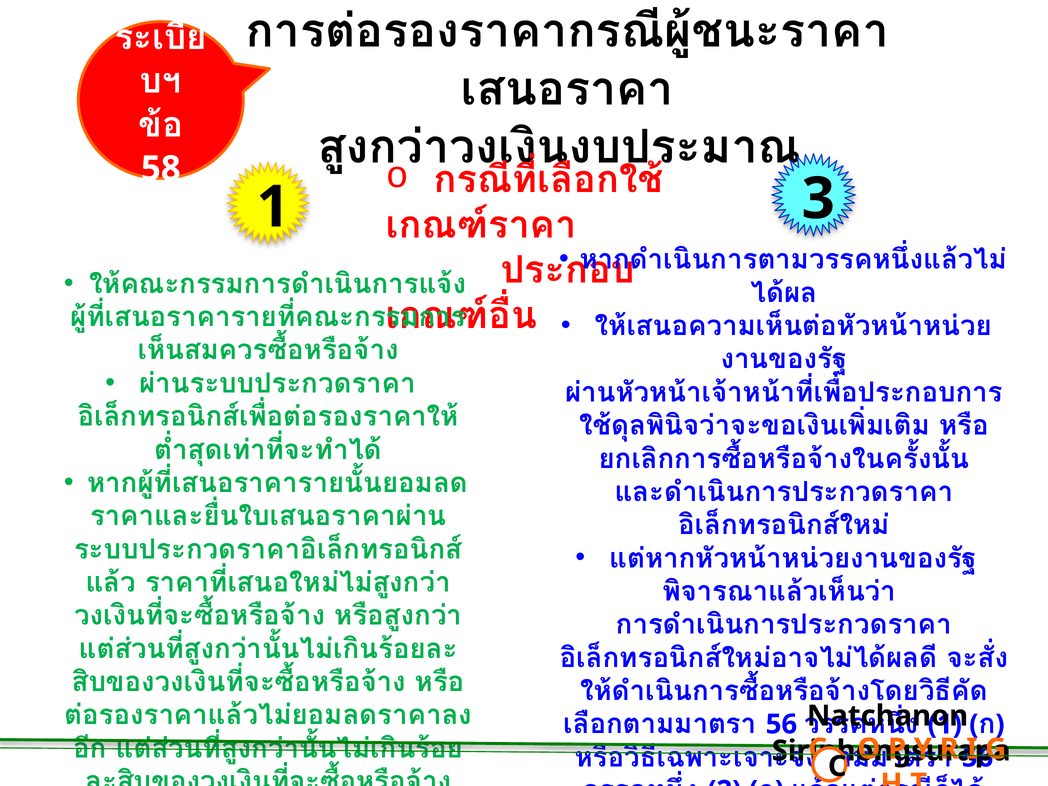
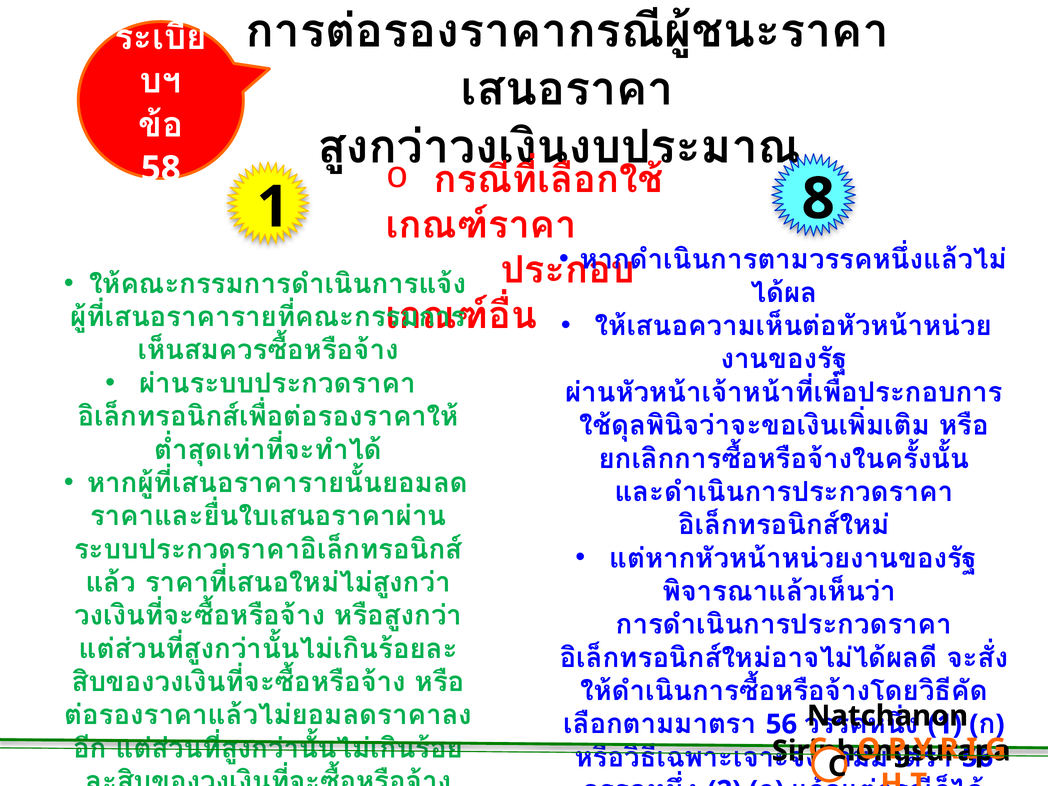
3: 3 -> 8 (818, 199)
